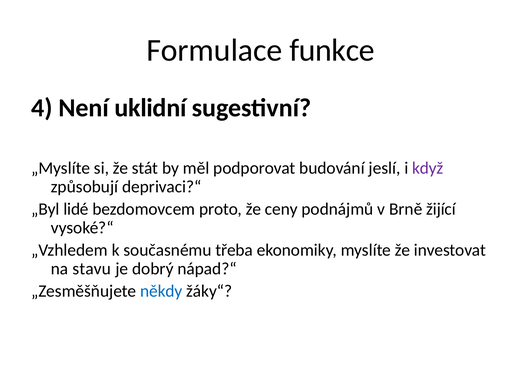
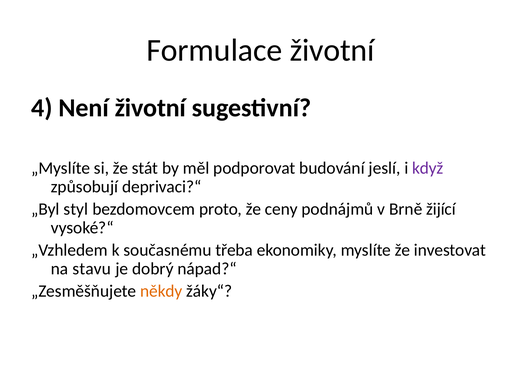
Formulace funkce: funkce -> životní (332, 50)
Není uklidní: uklidní -> životní (150, 108)
lidé: lidé -> styl (76, 209)
někdy colour: blue -> orange (161, 291)
